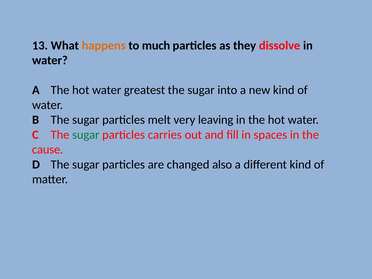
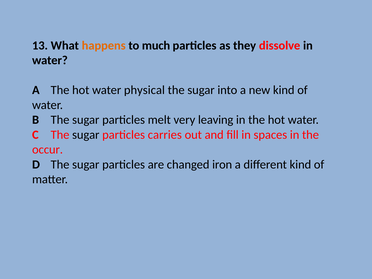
greatest: greatest -> physical (144, 90)
sugar colour: green -> black (86, 135)
cause: cause -> occur (48, 150)
also: also -> iron (222, 164)
